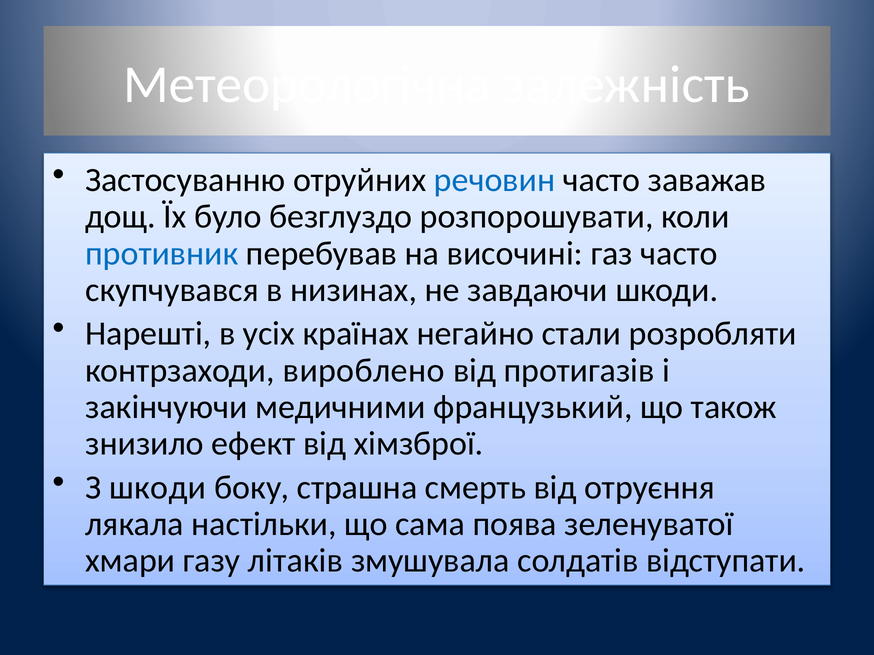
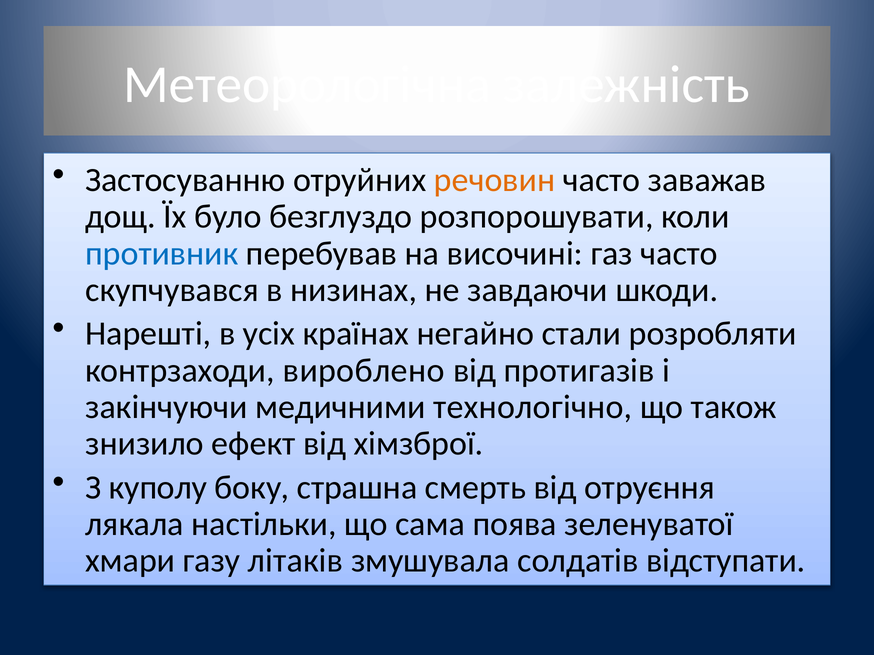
речовин colour: blue -> orange (495, 180)
французький: французький -> технологічно (533, 407)
З шкоди: шкоди -> куполу (158, 488)
